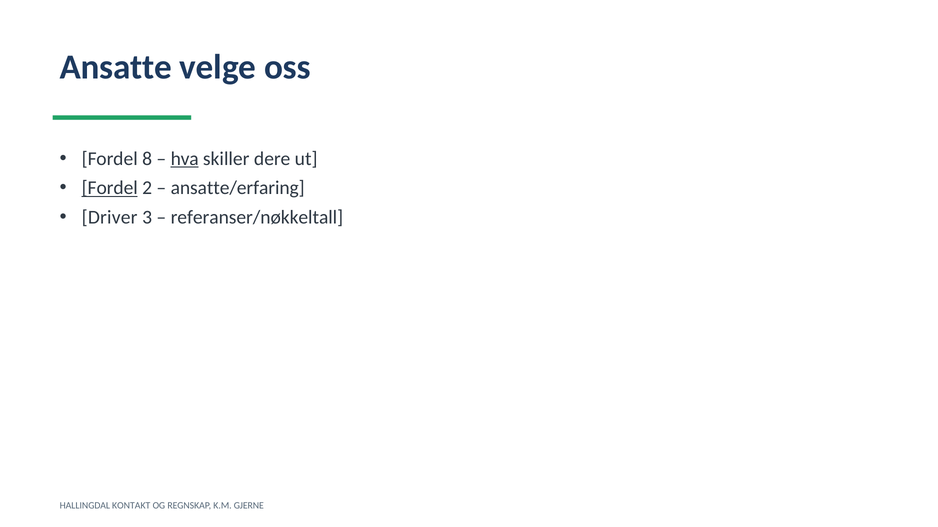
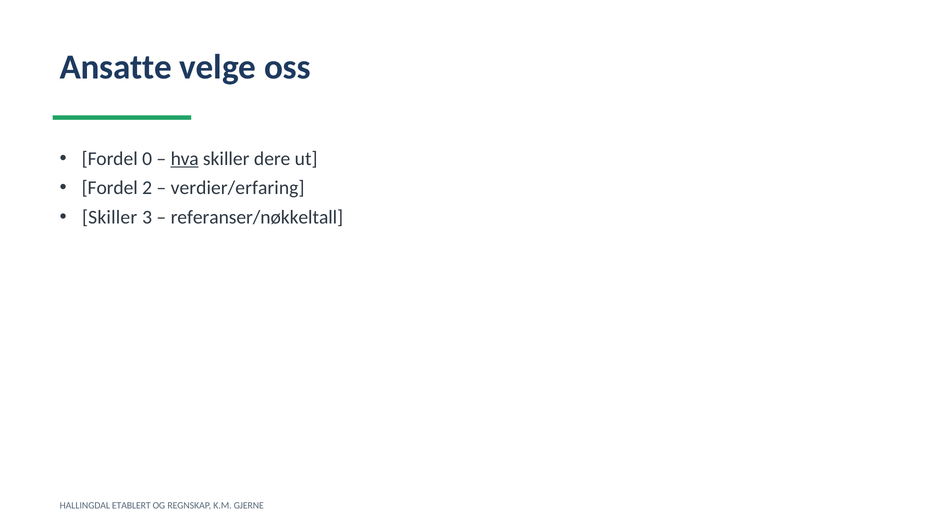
8: 8 -> 0 (147, 159)
Fordel underline: present -> none (110, 188)
ansatte/erfaring: ansatte/erfaring -> verdier/erfaring (238, 188)
Driver: Driver -> Skiller (110, 218)
KONTAKT: KONTAKT -> ETABLERT (131, 506)
